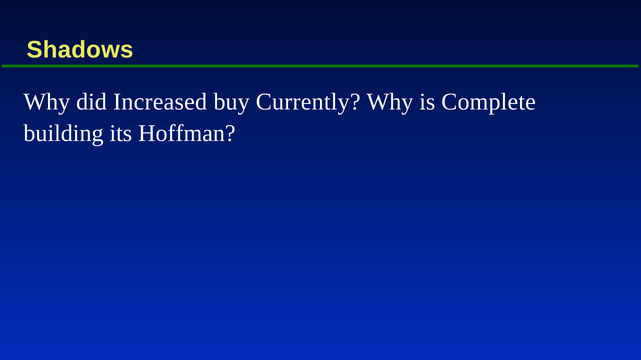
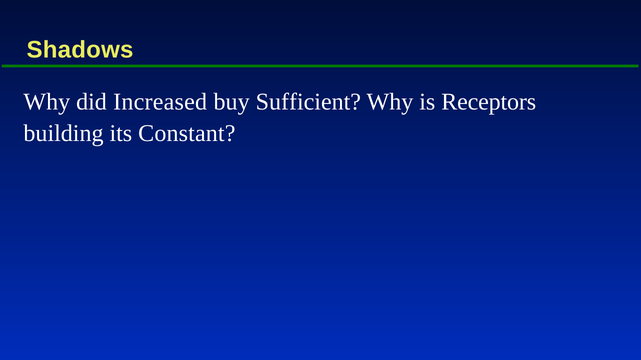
Currently: Currently -> Sufficient (308, 102)
Complete: Complete -> Receptors (489, 102)
Hoffman: Hoffman -> Constant (187, 133)
